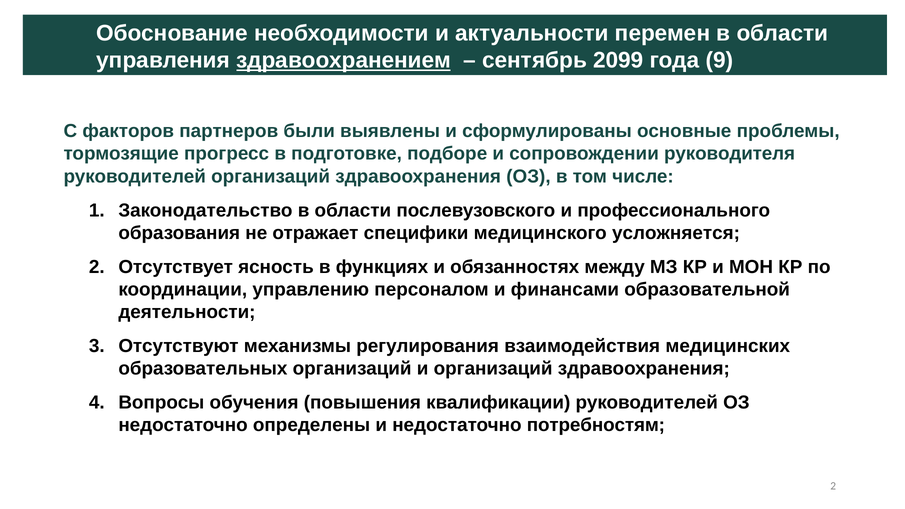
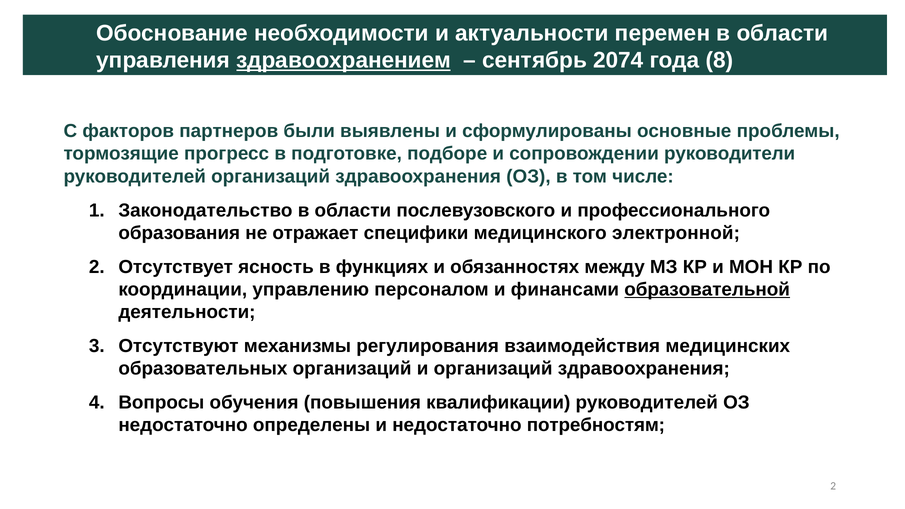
2099: 2099 -> 2074 (618, 60)
9: 9 -> 8 (720, 60)
руководителя: руководителя -> руководители (730, 154)
усложняется: усложняется -> электронной (676, 233)
образовательной underline: none -> present (707, 290)
